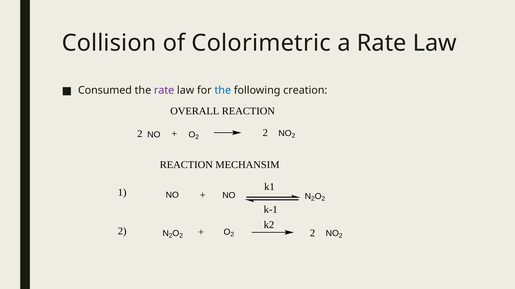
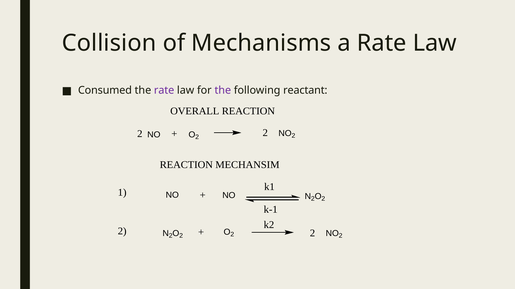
Colorimetric: Colorimetric -> Mechanisms (261, 43)
the colour: blue -> purple (223, 91)
creation: creation -> reactant (305, 91)
